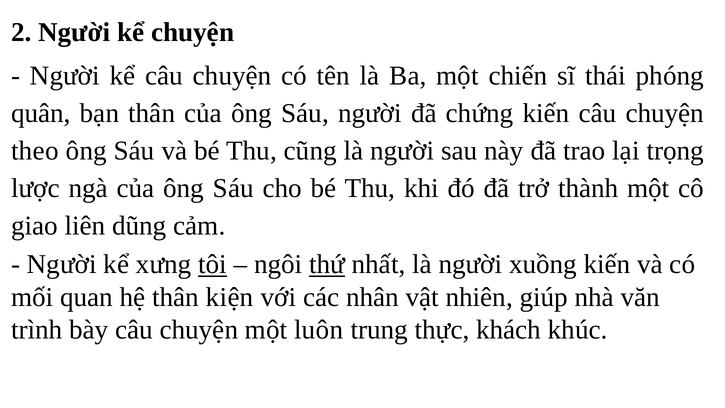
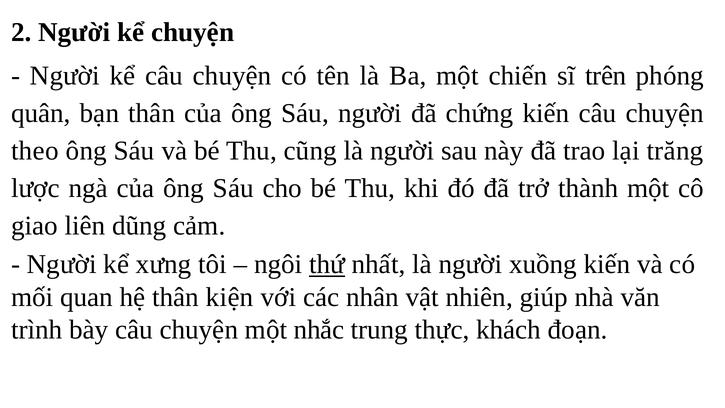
thái: thái -> trên (606, 76)
trọng: trọng -> trăng (675, 151)
tôi underline: present -> none (213, 264)
luôn: luôn -> nhắc (319, 330)
khúc: khúc -> đoạn (578, 330)
